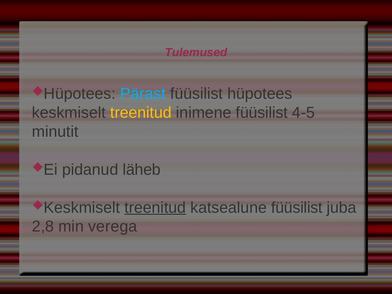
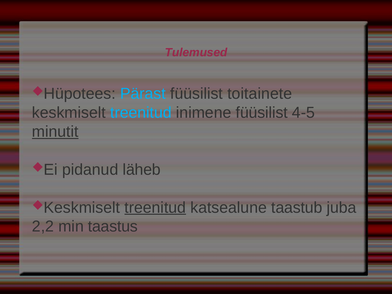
hüpotees: hüpotees -> toitainete (260, 94)
treenitud colour: yellow -> light blue (141, 113)
minutit underline: none -> present (55, 132)
katsealune füüsilist: füüsilist -> taastub (297, 208)
2,8: 2,8 -> 2,2 (43, 226)
verega: verega -> taastus (113, 226)
